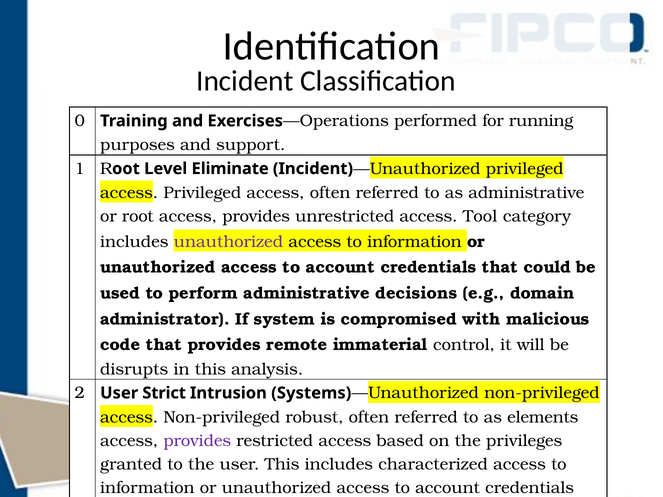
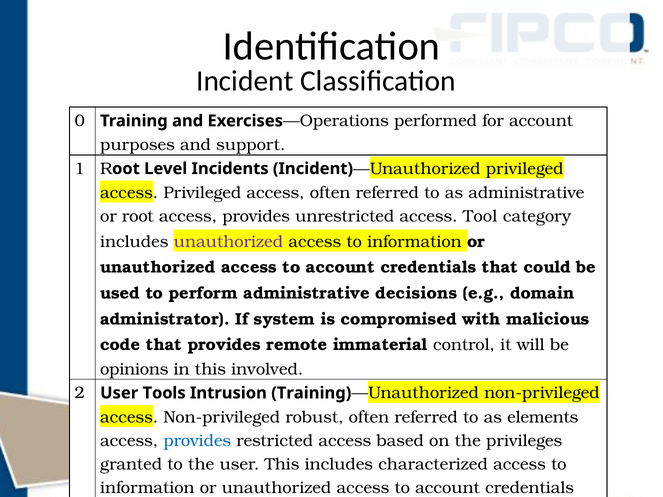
for running: running -> account (541, 121)
Eliminate: Eliminate -> Incidents (230, 169)
disrupts: disrupts -> opinions (134, 369)
analysis: analysis -> involved (267, 369)
Strict: Strict -> Tools (164, 393)
Intrusion Systems: Systems -> Training (311, 393)
provides colour: purple -> blue (197, 441)
